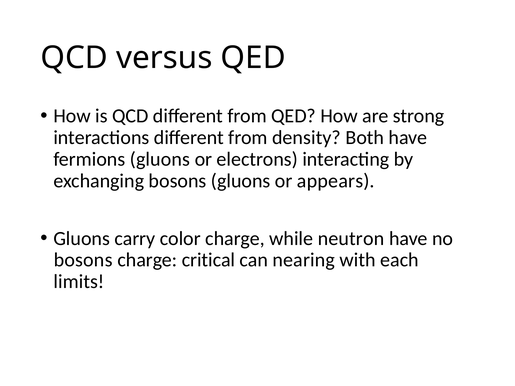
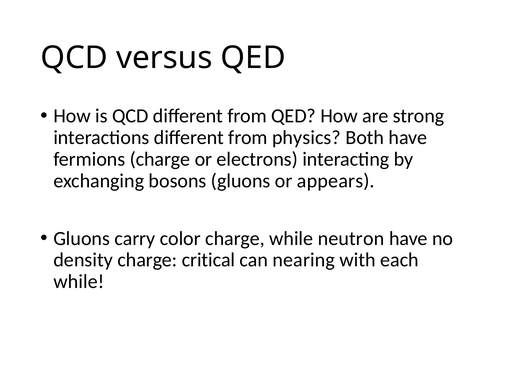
density: density -> physics (306, 138)
fermions gluons: gluons -> charge (160, 159)
bosons: bosons -> density (83, 260)
limits: limits -> while (79, 282)
